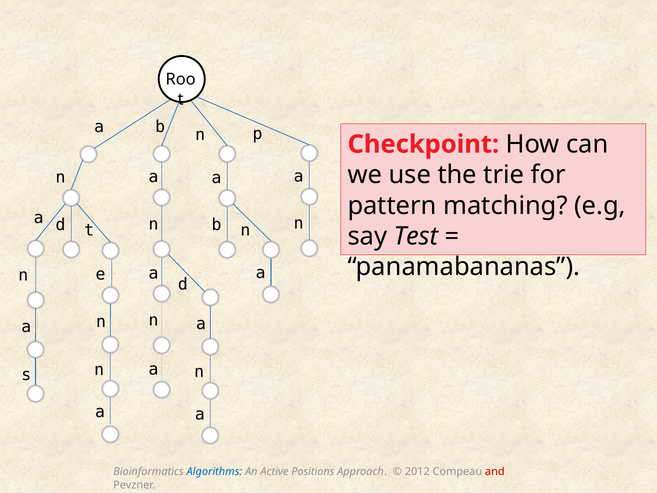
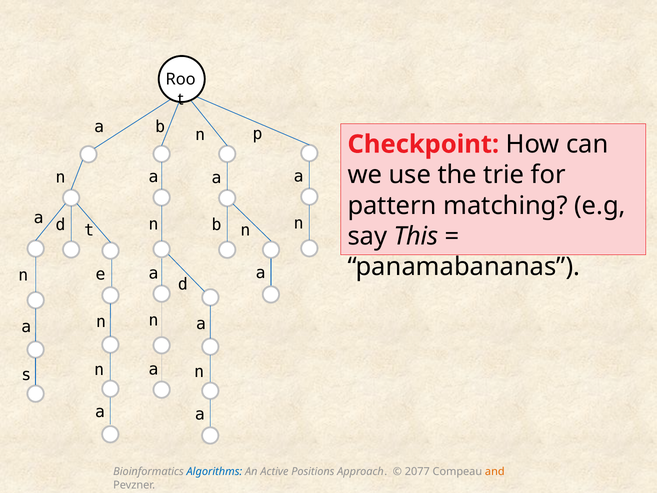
Test: Test -> This (416, 236)
2012: 2012 -> 2077 (417, 472)
and colour: red -> orange (495, 472)
